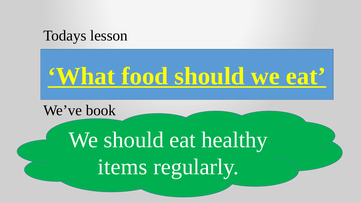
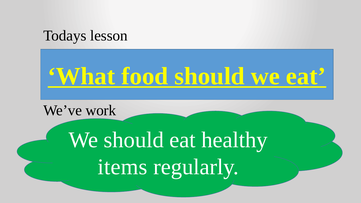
book: book -> work (101, 110)
